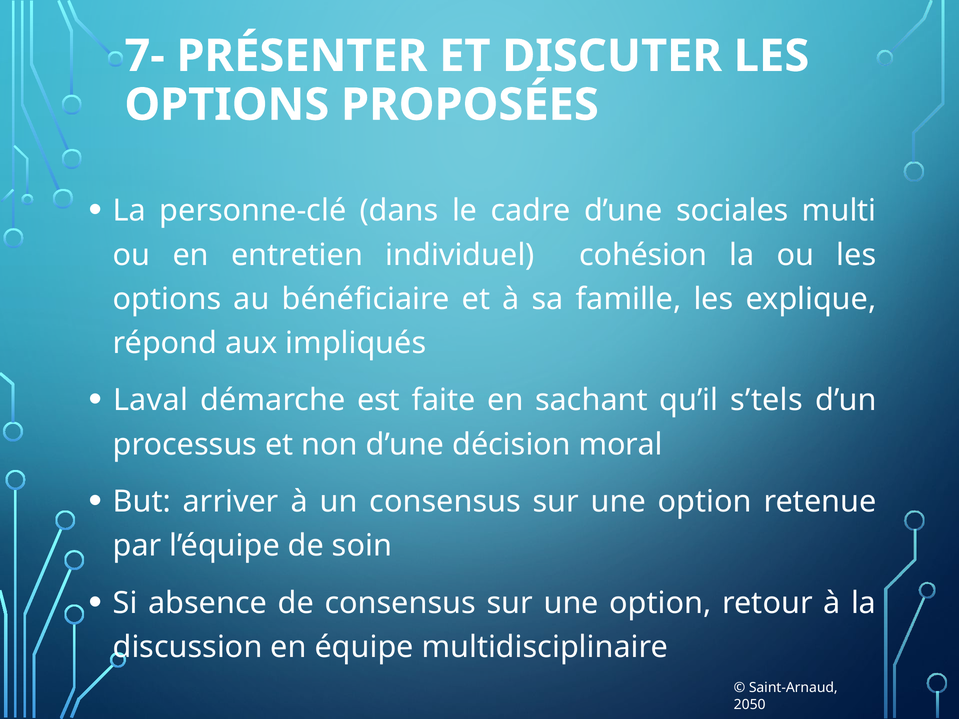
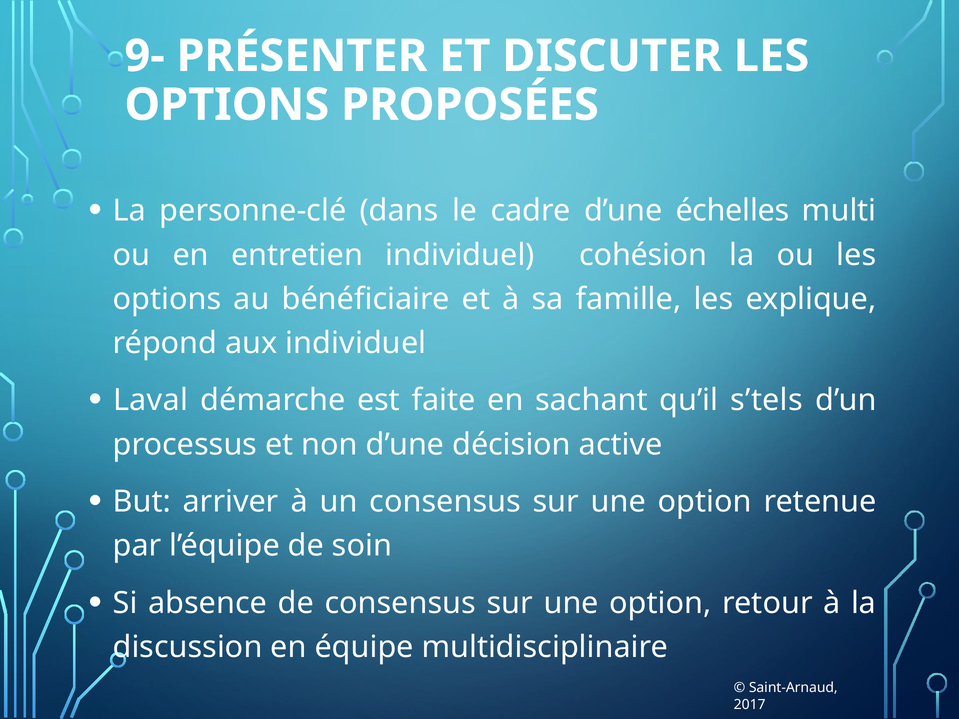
7-: 7- -> 9- (145, 56)
sociales: sociales -> échelles (732, 211)
aux impliqués: impliqués -> individuel (356, 343)
moral: moral -> active (621, 445)
2050: 2050 -> 2017 (750, 705)
